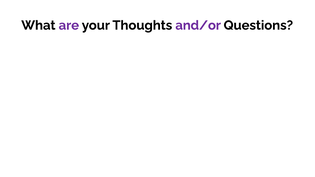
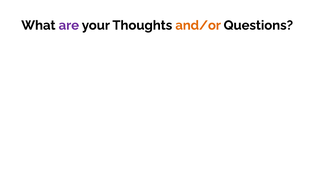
and/or colour: purple -> orange (198, 25)
